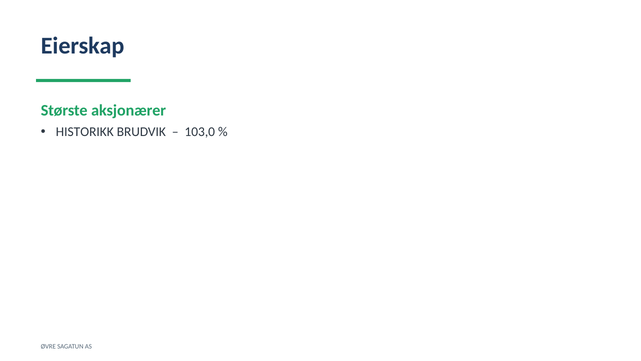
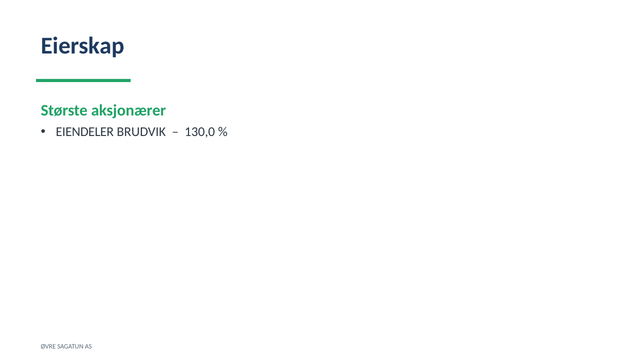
HISTORIKK: HISTORIKK -> EIENDELER (85, 132)
103,0: 103,0 -> 130,0 (200, 132)
